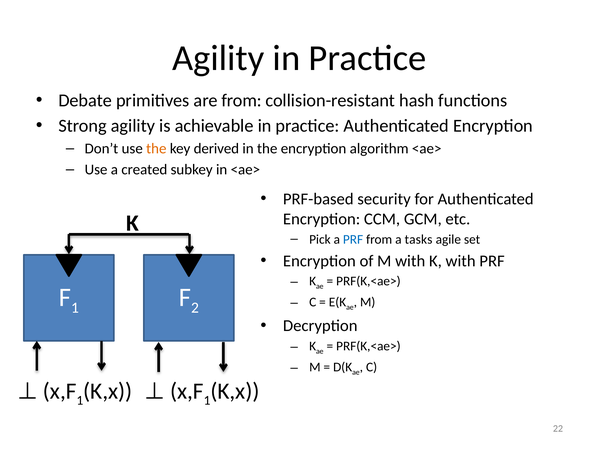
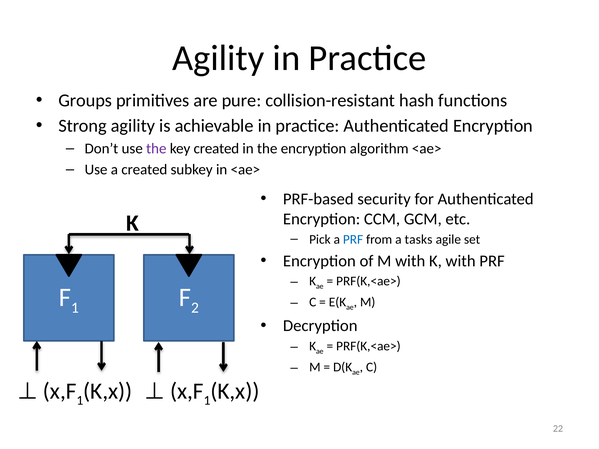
Debate: Debate -> Groups (85, 100)
are from: from -> pure (241, 100)
the colour: orange -> purple (156, 149)
key derived: derived -> created (216, 149)
